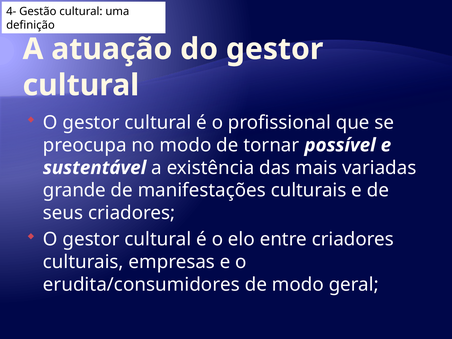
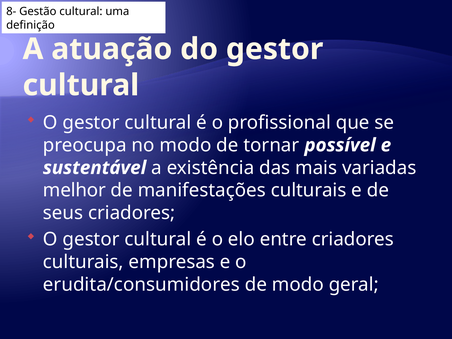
4-: 4- -> 8- (11, 12)
grande: grande -> melhor (74, 190)
